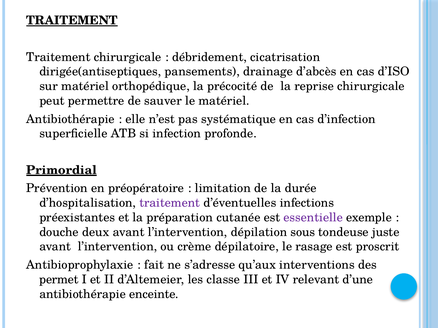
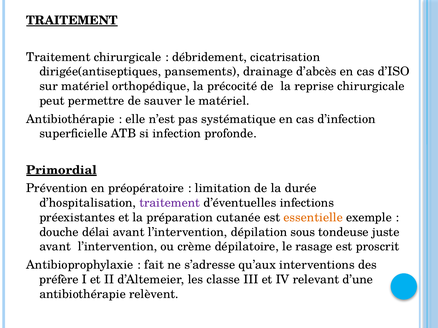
essentielle colour: purple -> orange (313, 218)
deux: deux -> délai (96, 232)
permet: permet -> préfère (59, 280)
enceinte: enceinte -> relèvent (154, 294)
